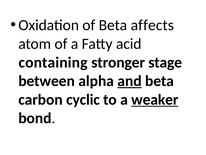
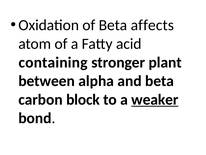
stage: stage -> plant (165, 62)
and underline: present -> none (130, 81)
cyclic: cyclic -> block (83, 99)
